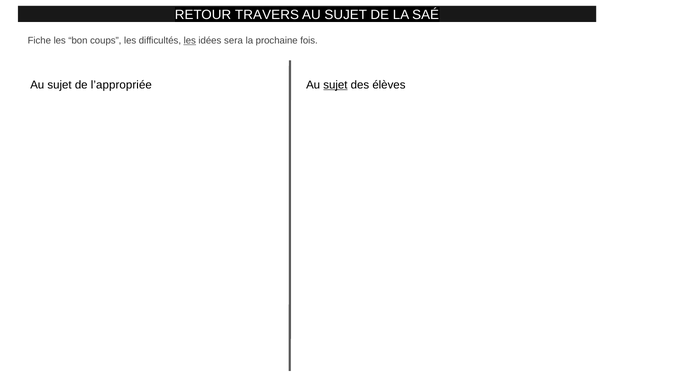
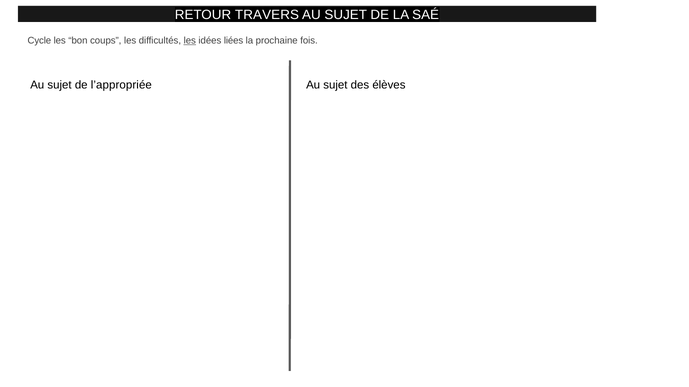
Fiche: Fiche -> Cycle (39, 41)
sera: sera -> liées (234, 41)
sujet underline: present -> none (335, 85)
